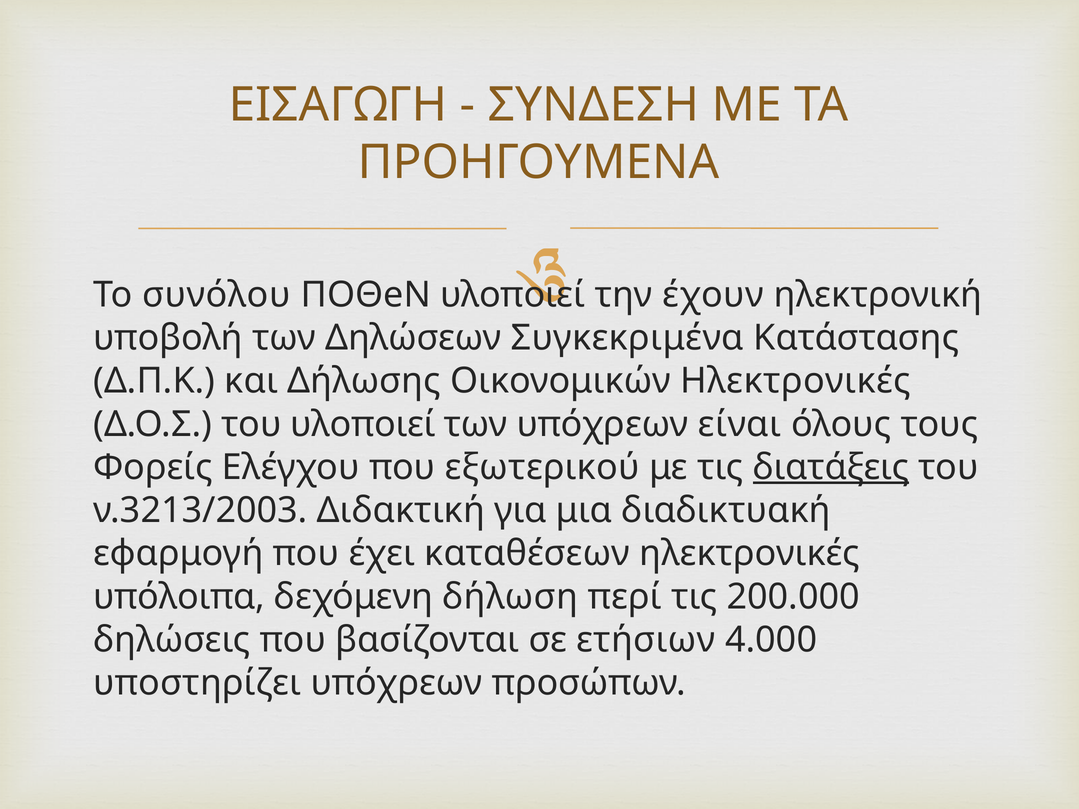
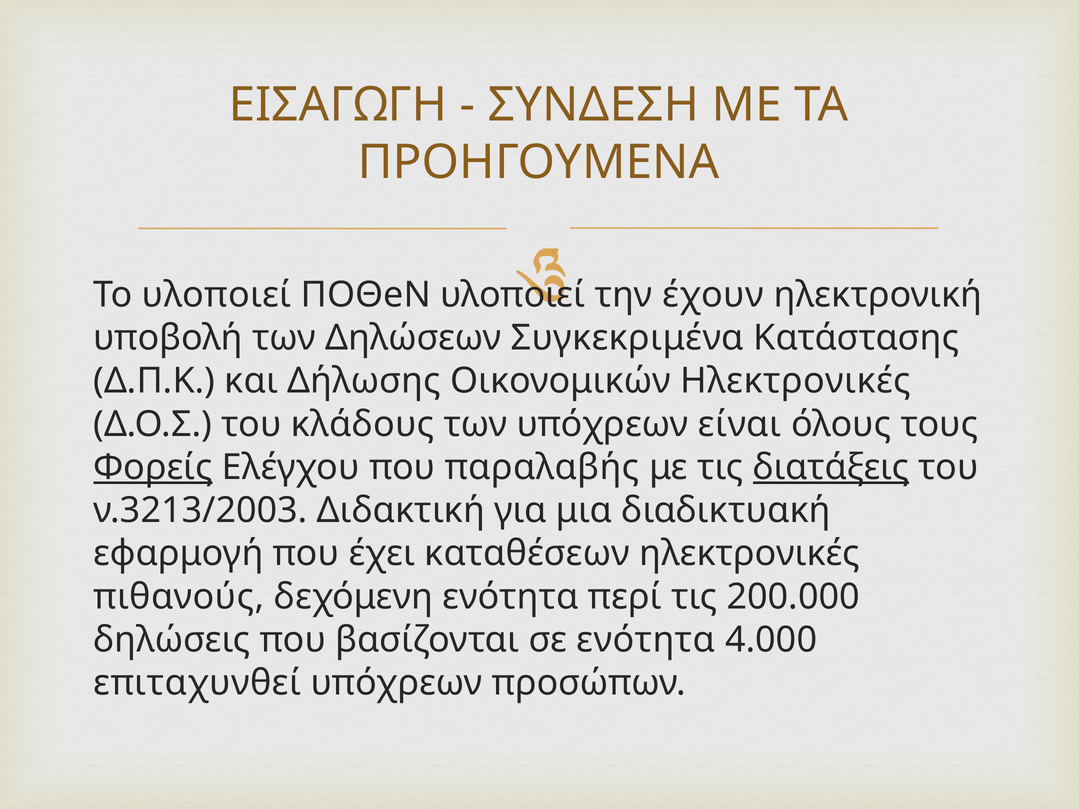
Το συνόλου: συνόλου -> υλοποιεί (217, 295)
του υλοποιεί: υλοποιεί -> κλάδους (363, 424)
Φορείς underline: none -> present (153, 467)
εξωτερικού: εξωτερικού -> παραλαβής (542, 467)
υπόλοιπα: υπόλοιπα -> πιθανούς (179, 597)
δεχόμενη δήλωση: δήλωση -> ενότητα (511, 597)
σε ετήσιων: ετήσιων -> ενότητα (646, 640)
υποστηρίζει: υποστηρίζει -> επιταχυνθεί (197, 683)
